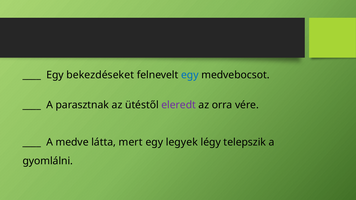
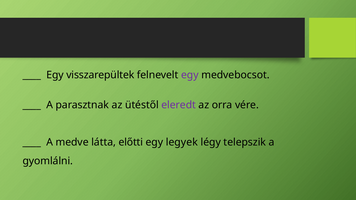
bekezdéseket: bekezdéseket -> visszarepültek (100, 75)
egy colour: blue -> purple (190, 75)
mert: mert -> előtti (131, 142)
